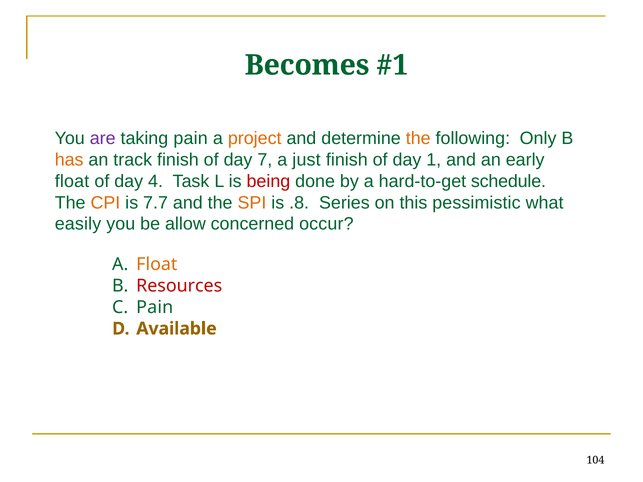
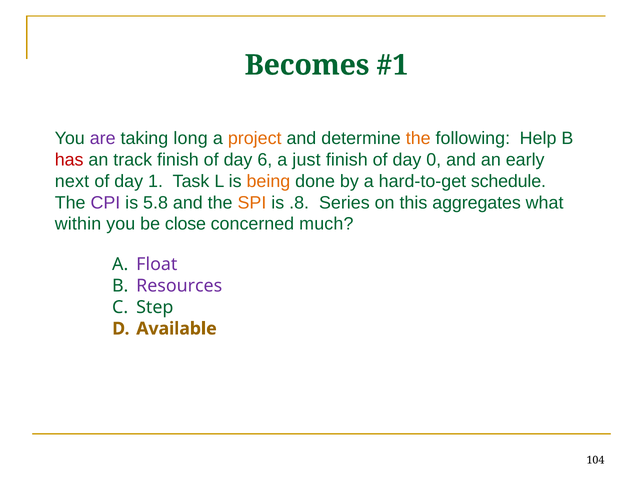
taking pain: pain -> long (191, 138)
Only: Only -> Help (538, 138)
has colour: orange -> red (69, 160)
7: 7 -> 6 (265, 160)
1: 1 -> 0 (434, 160)
float: float -> next (72, 181)
4: 4 -> 1 (156, 181)
being colour: red -> orange (268, 181)
CPI colour: orange -> purple (105, 203)
7.7: 7.7 -> 5.8 (156, 203)
pessimistic: pessimistic -> aggregates (477, 203)
easily: easily -> within (78, 224)
allow: allow -> close (185, 224)
occur: occur -> much (326, 224)
Float colour: orange -> purple (157, 264)
Resources colour: red -> purple (179, 286)
Pain: Pain -> Step (155, 307)
